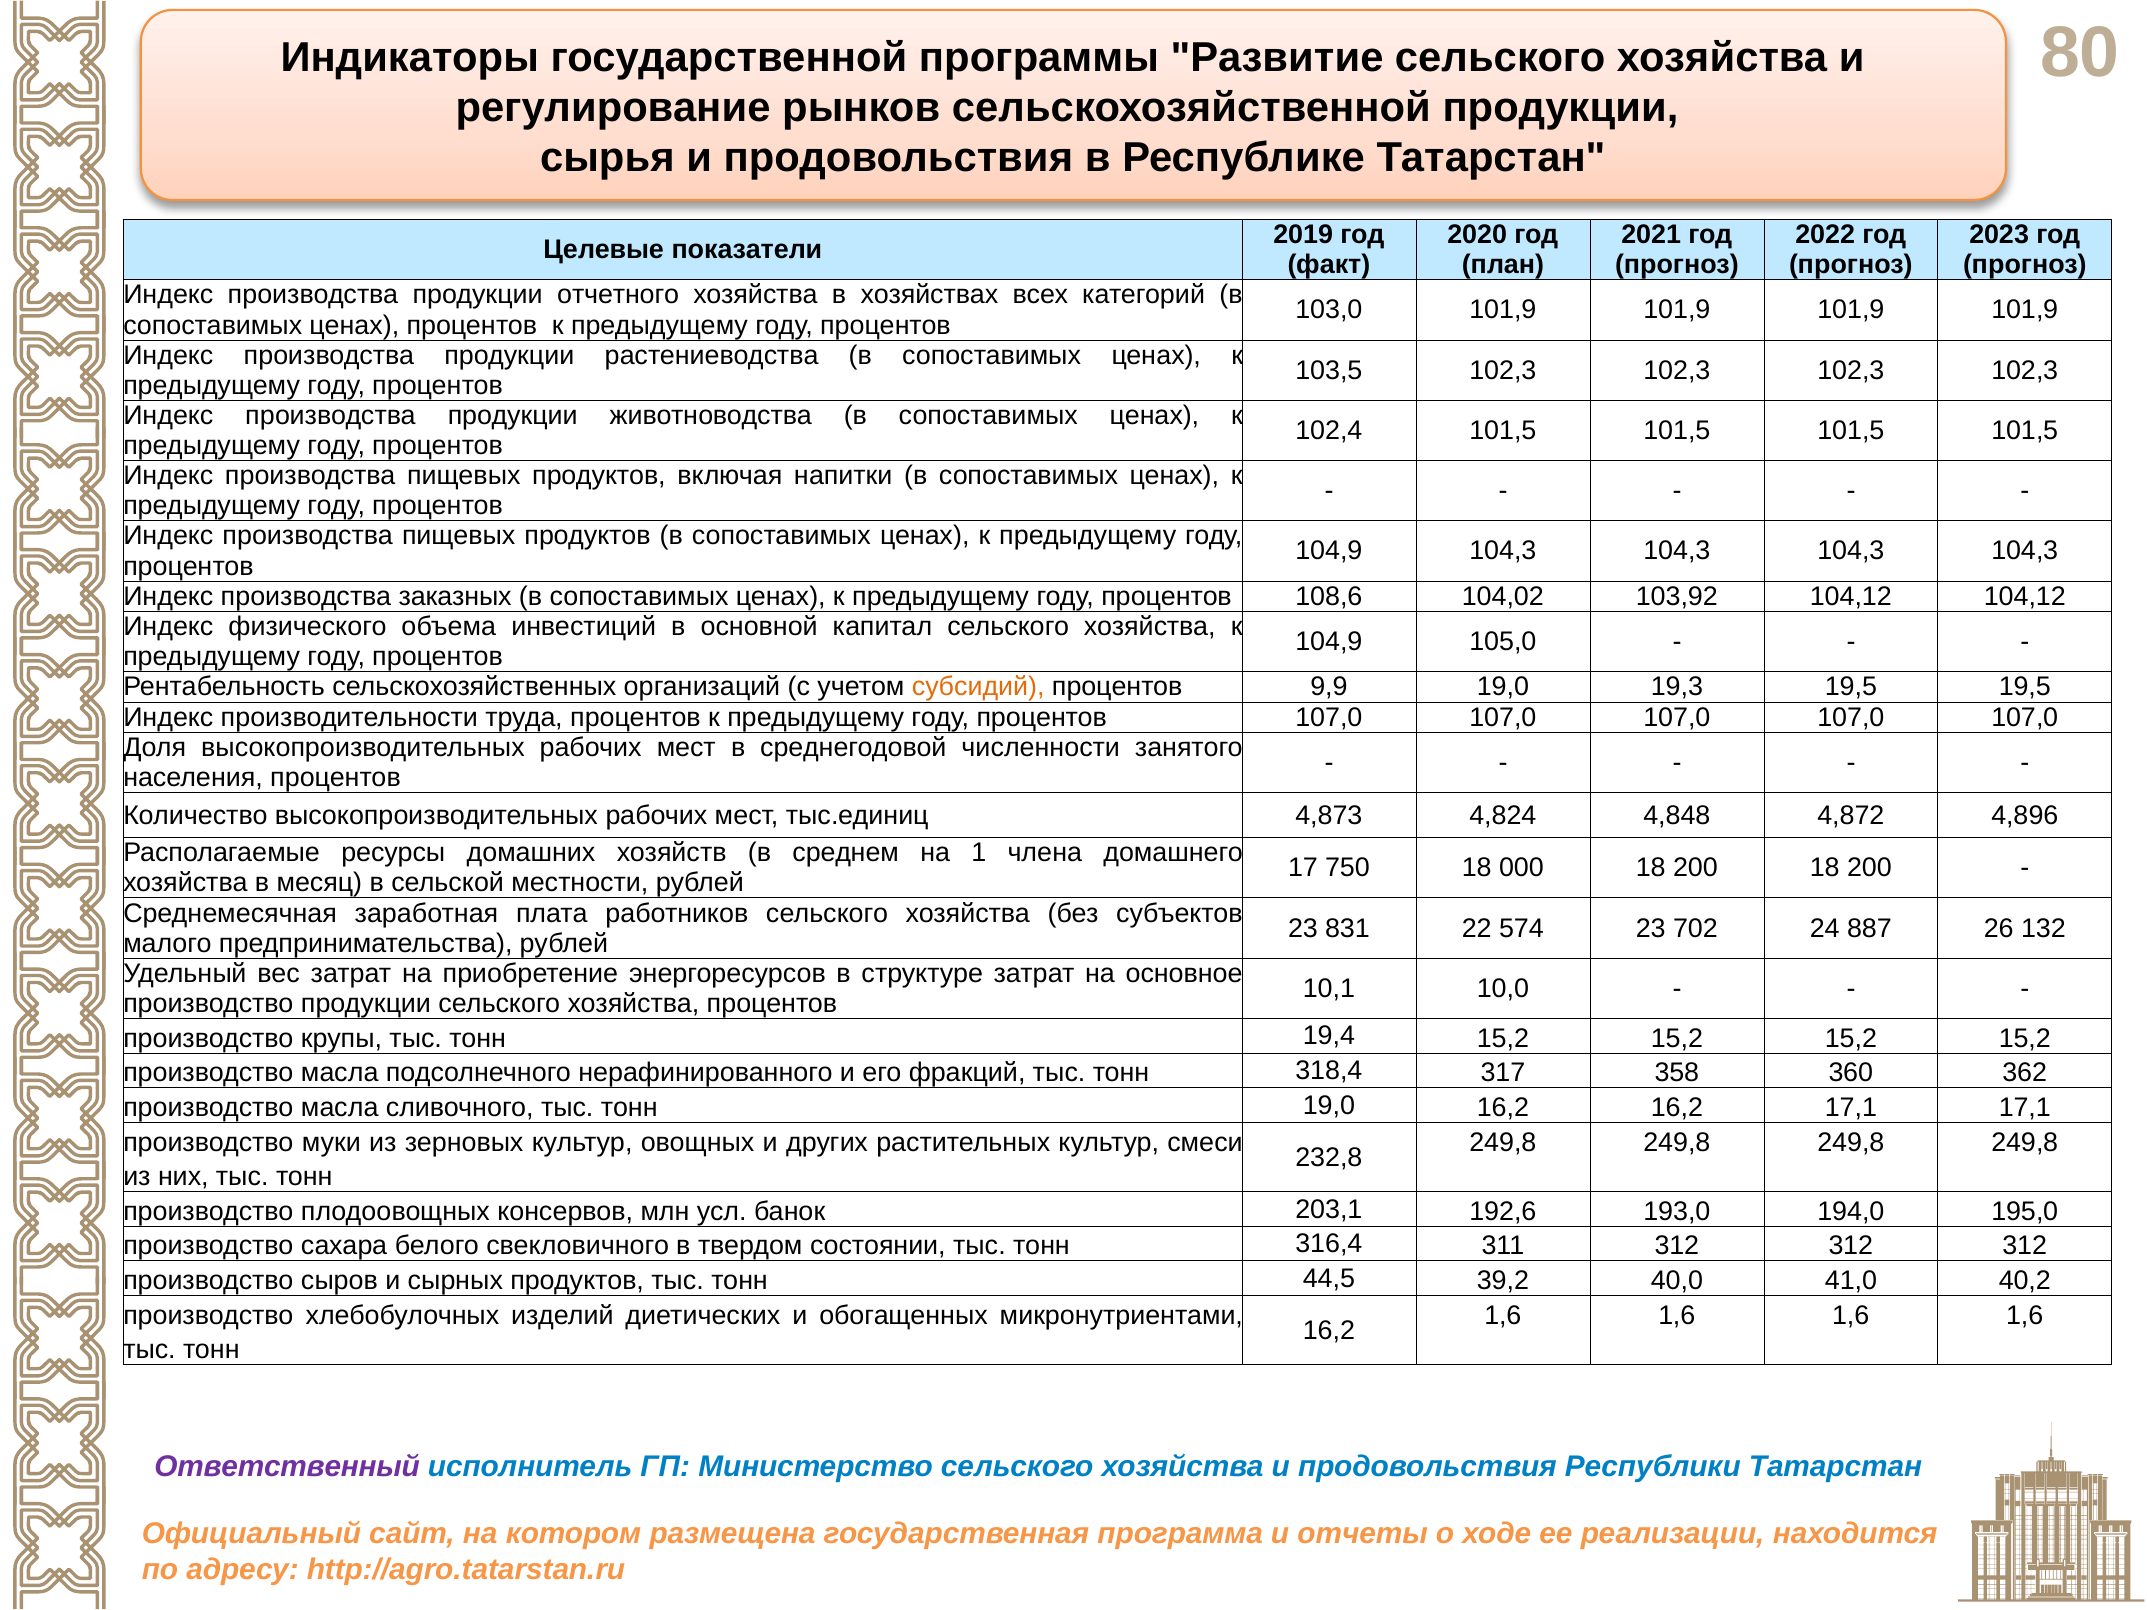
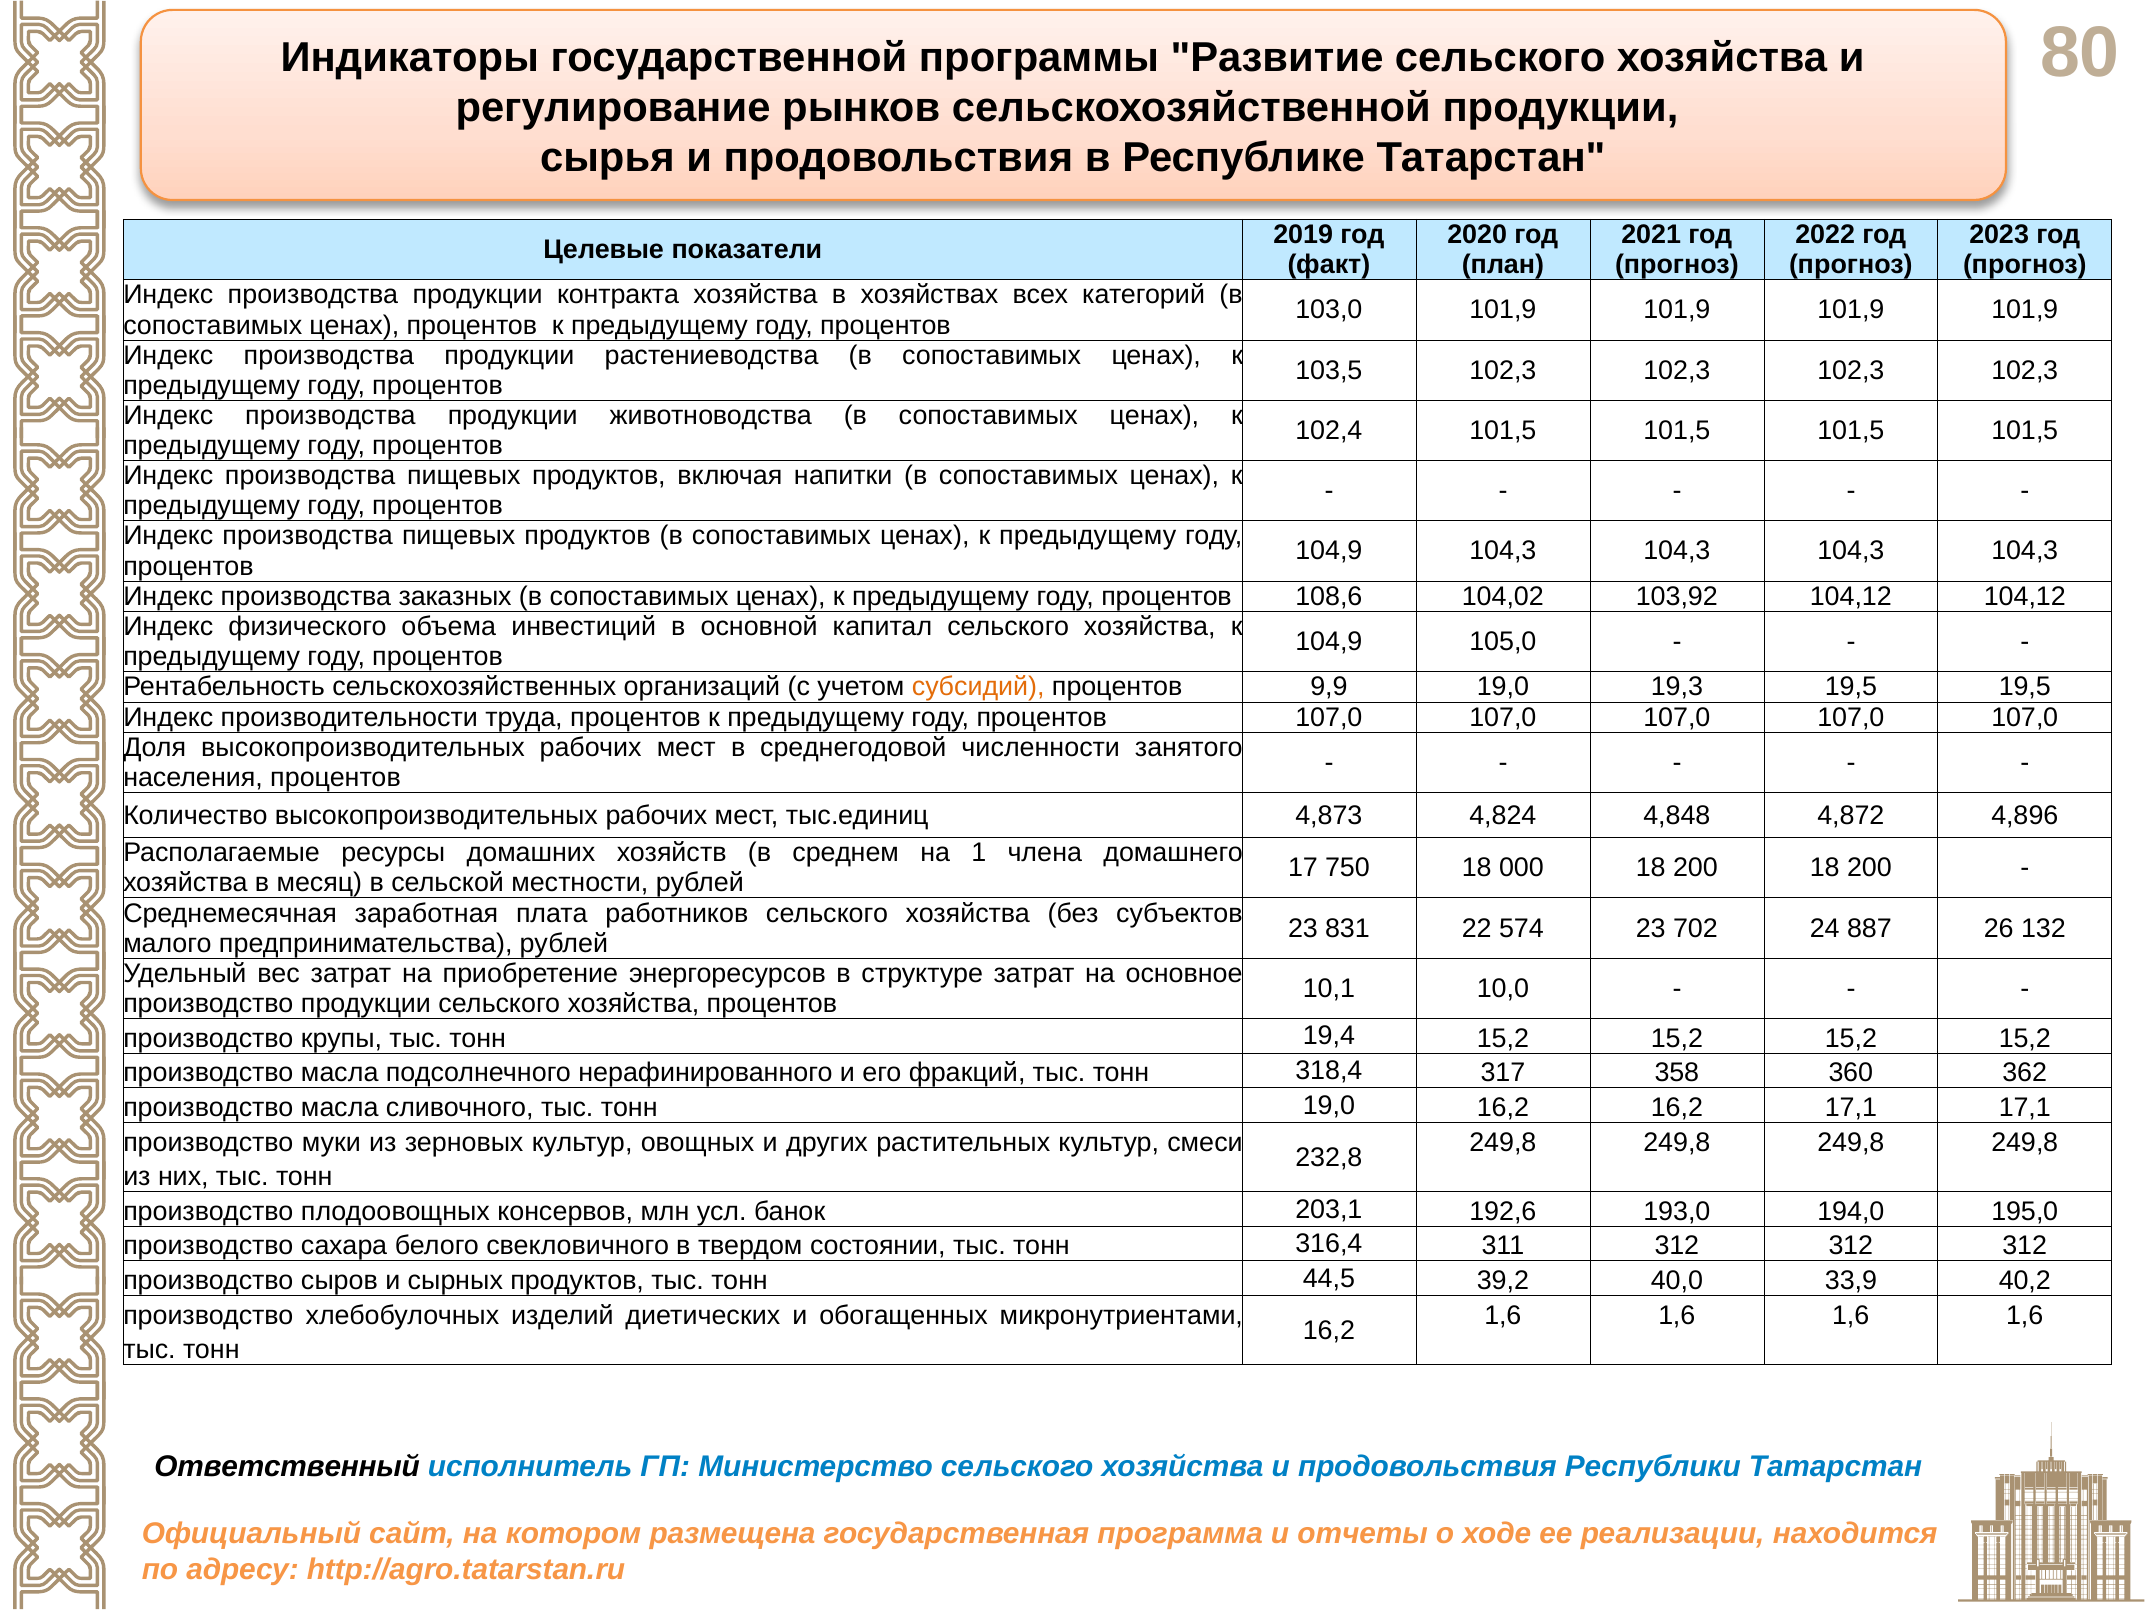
отчетного: отчетного -> контракта (618, 295)
41,0: 41,0 -> 33,9 (1851, 1281)
Ответственный colour: purple -> black (287, 1467)
